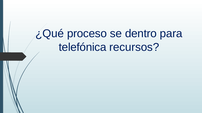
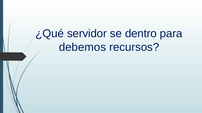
proceso: proceso -> servidor (87, 34)
telefónica: telefónica -> debemos (82, 47)
